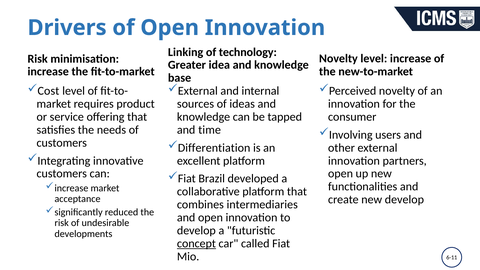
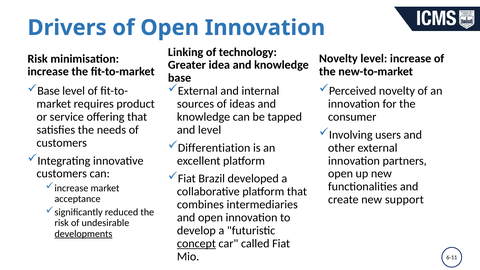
Cost: Cost -> Base (49, 91)
and time: time -> level (210, 130)
new develop: develop -> support (404, 200)
developments underline: none -> present (83, 234)
